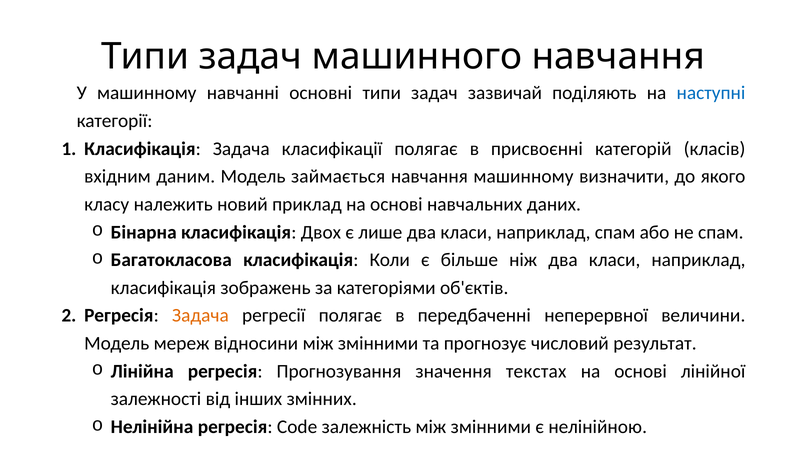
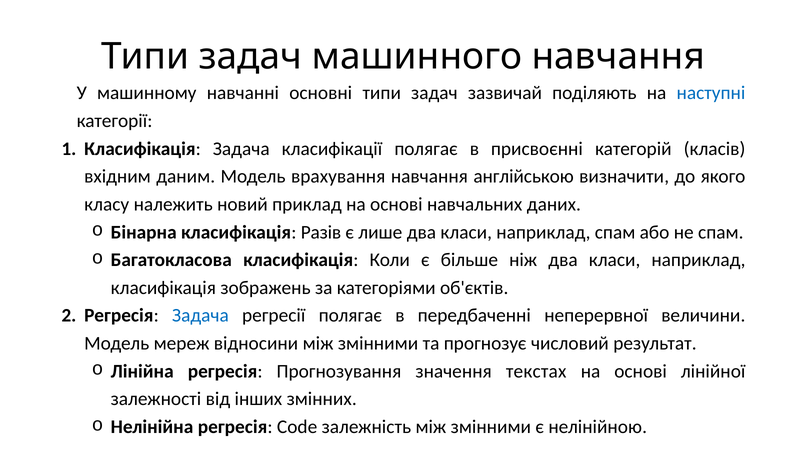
займається: займається -> врахування (338, 177)
навчання машинному: машинному -> англійською (524, 177)
Двох: Двох -> Разів (321, 232)
Задача colour: orange -> blue (200, 316)
